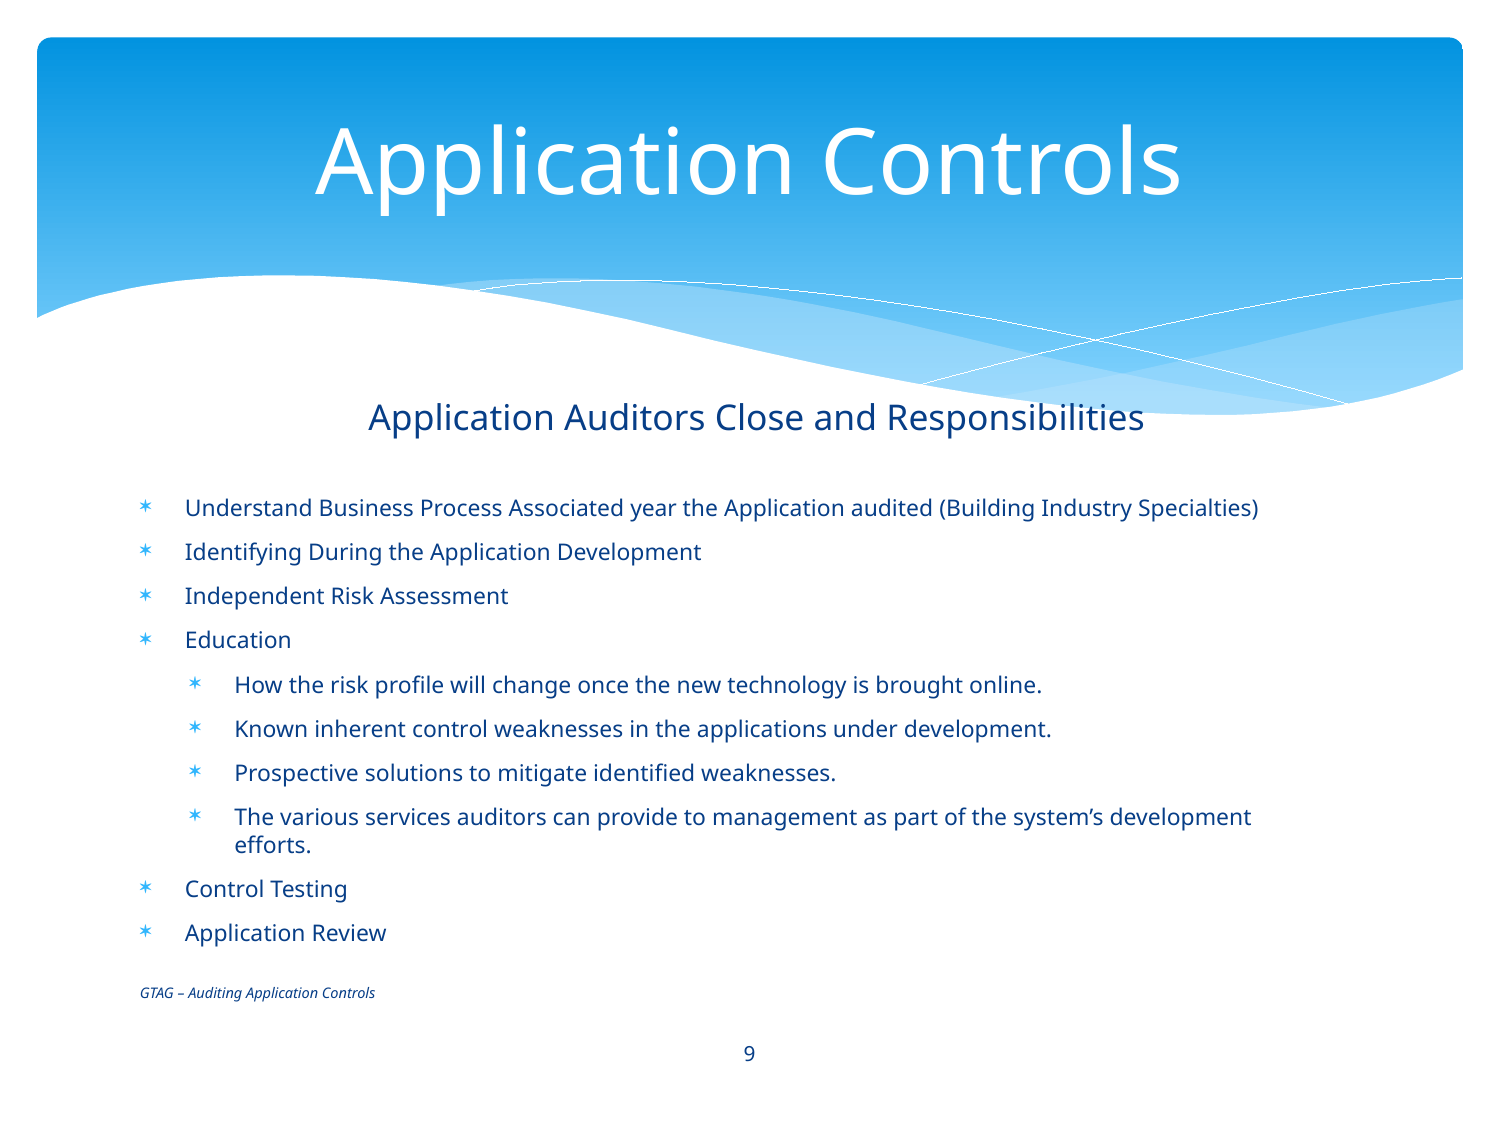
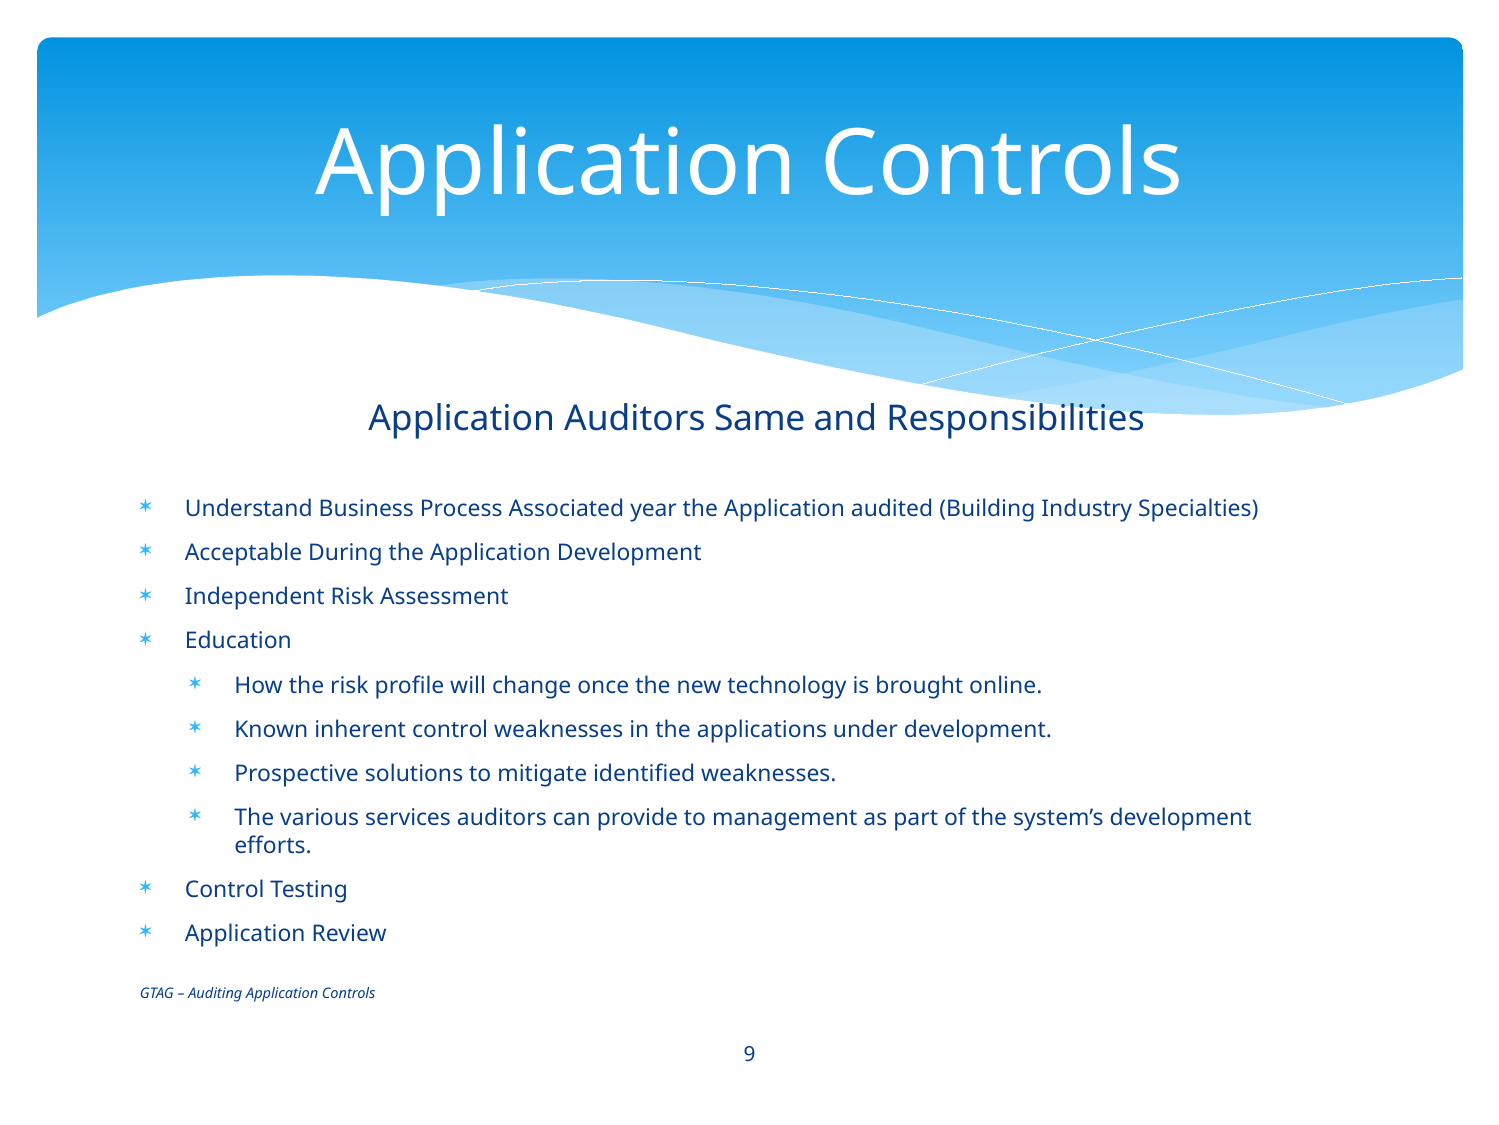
Close: Close -> Same (760, 418)
Identifying: Identifying -> Acceptable (244, 553)
